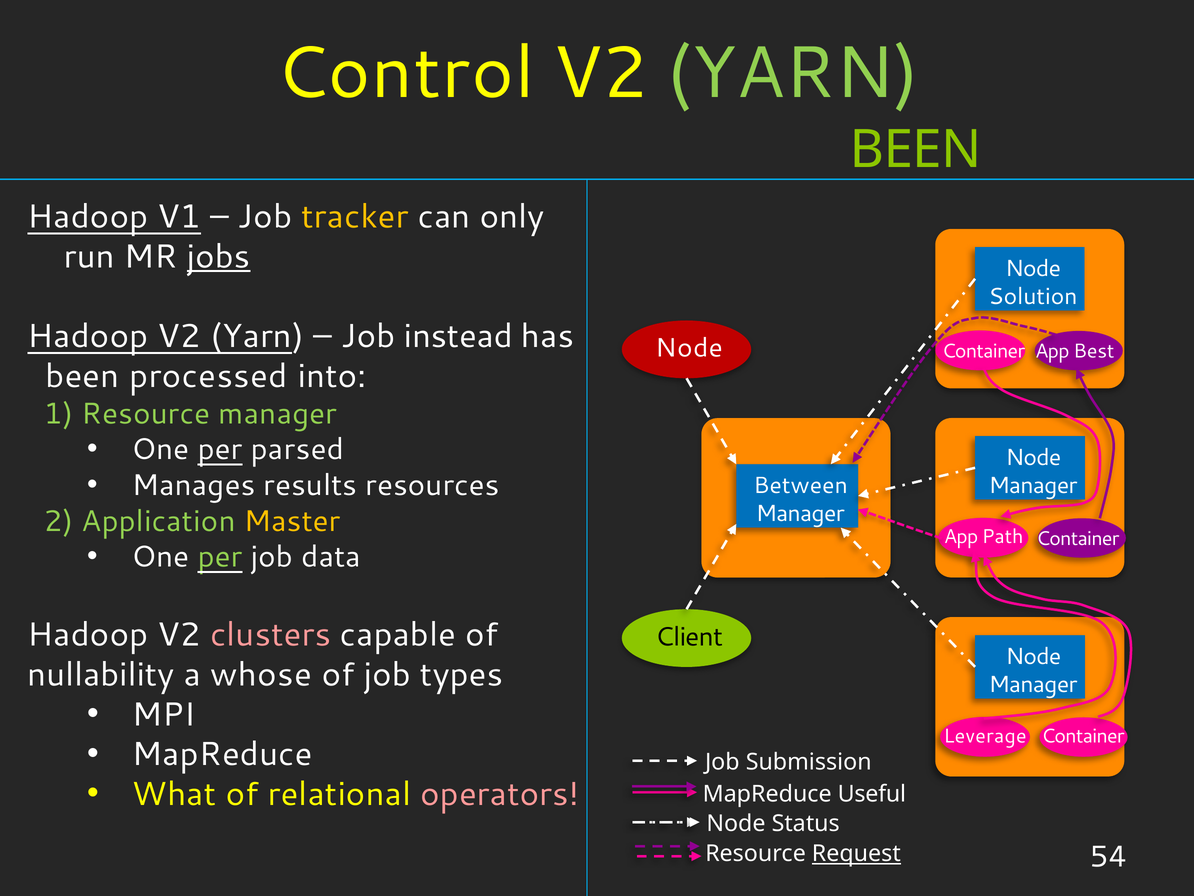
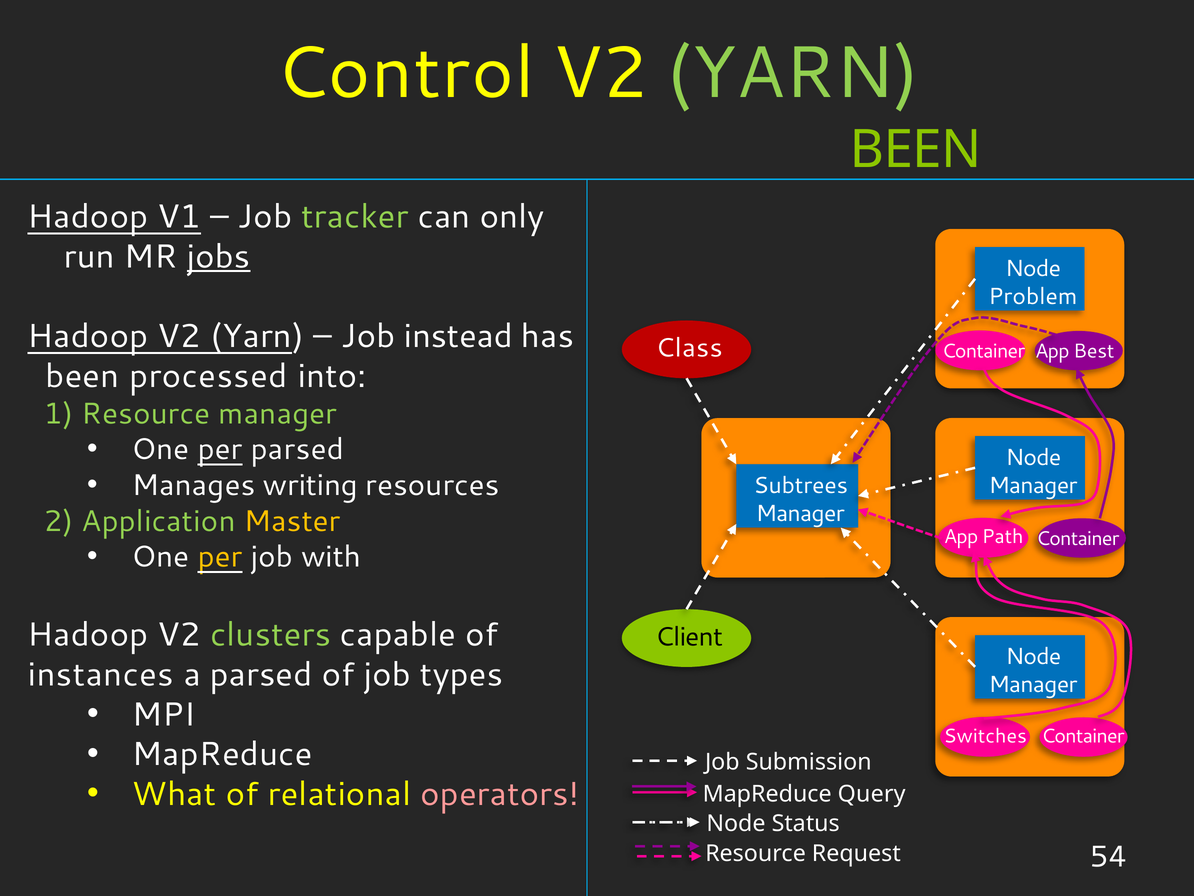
tracker colour: yellow -> light green (355, 217)
Solution: Solution -> Problem (1033, 296)
Node: Node -> Class (689, 348)
results: results -> writing (310, 485)
Between: Between -> Subtrees (801, 485)
per colour: light green -> yellow (220, 557)
data: data -> with (331, 557)
clusters colour: pink -> light green (271, 635)
nullability: nullability -> instances (101, 674)
a whose: whose -> parsed (261, 674)
Leverage: Leverage -> Switches (985, 736)
Useful: Useful -> Query (872, 793)
Request underline: present -> none (856, 853)
